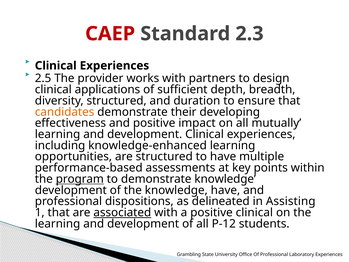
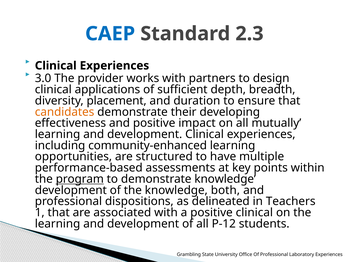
CAEP colour: red -> blue (110, 34)
2.5: 2.5 -> 3.0 (43, 78)
diversity structured: structured -> placement (117, 101)
knowledge-enhanced: knowledge-enhanced -> community-enhanced (148, 145)
knowledge have: have -> both (225, 190)
Assisting: Assisting -> Teachers (291, 201)
associated underline: present -> none (122, 212)
